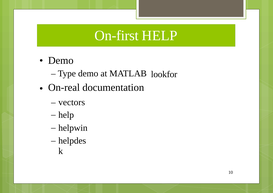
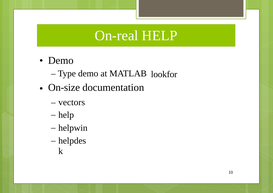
On-first: On-first -> On-real (117, 36)
On-real: On-real -> On-size (64, 87)
